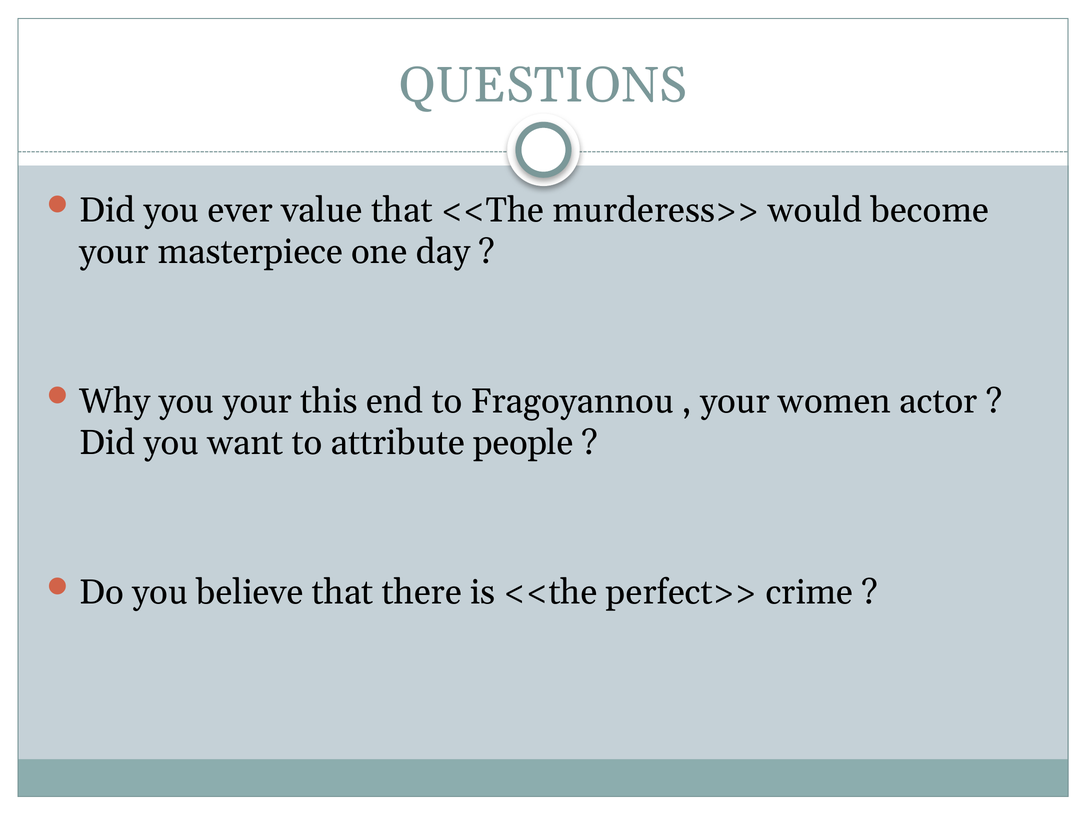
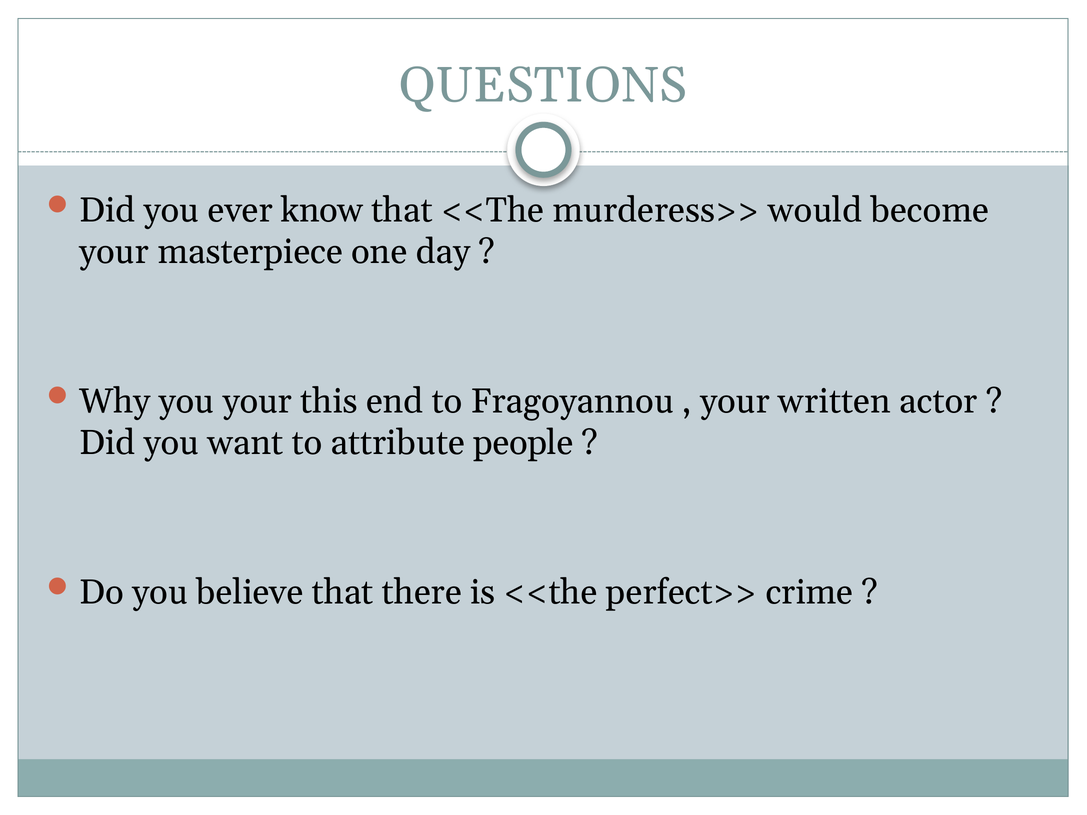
value: value -> know (322, 210)
women: women -> written (835, 401)
